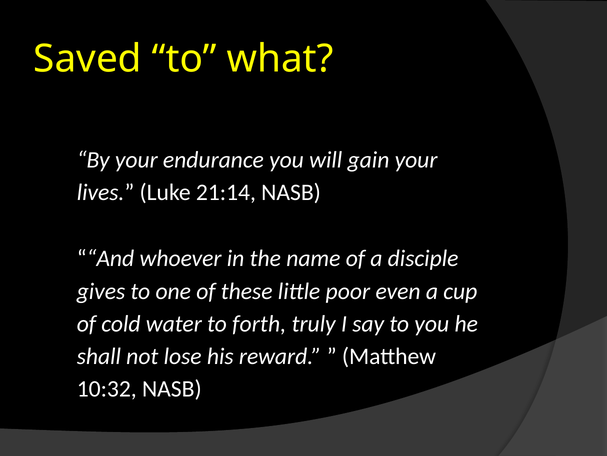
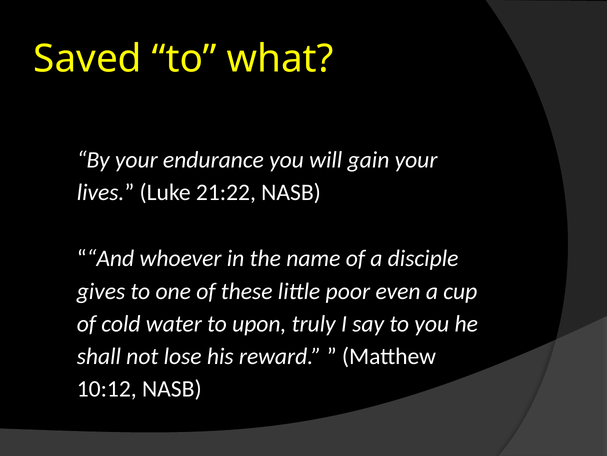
21:14: 21:14 -> 21:22 (226, 192)
forth: forth -> upon (259, 323)
10:32: 10:32 -> 10:12 (107, 389)
